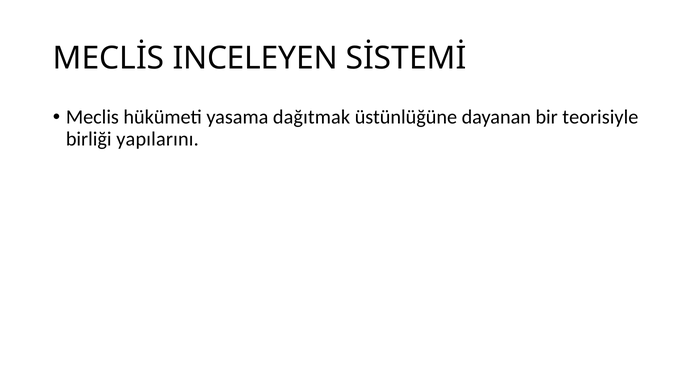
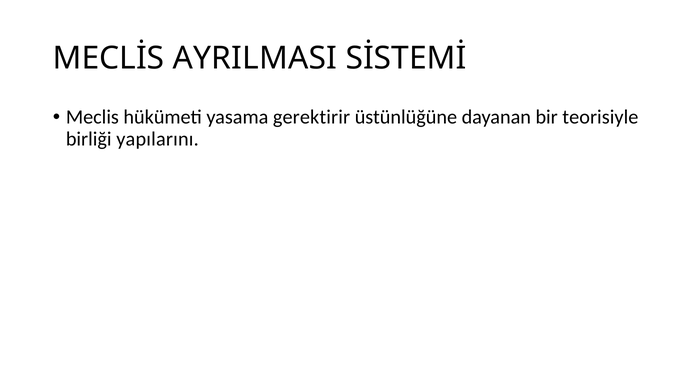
INCELEYEN: INCELEYEN -> AYRILMASI (255, 58)
dağıtmak: dağıtmak -> gerektirir (312, 117)
